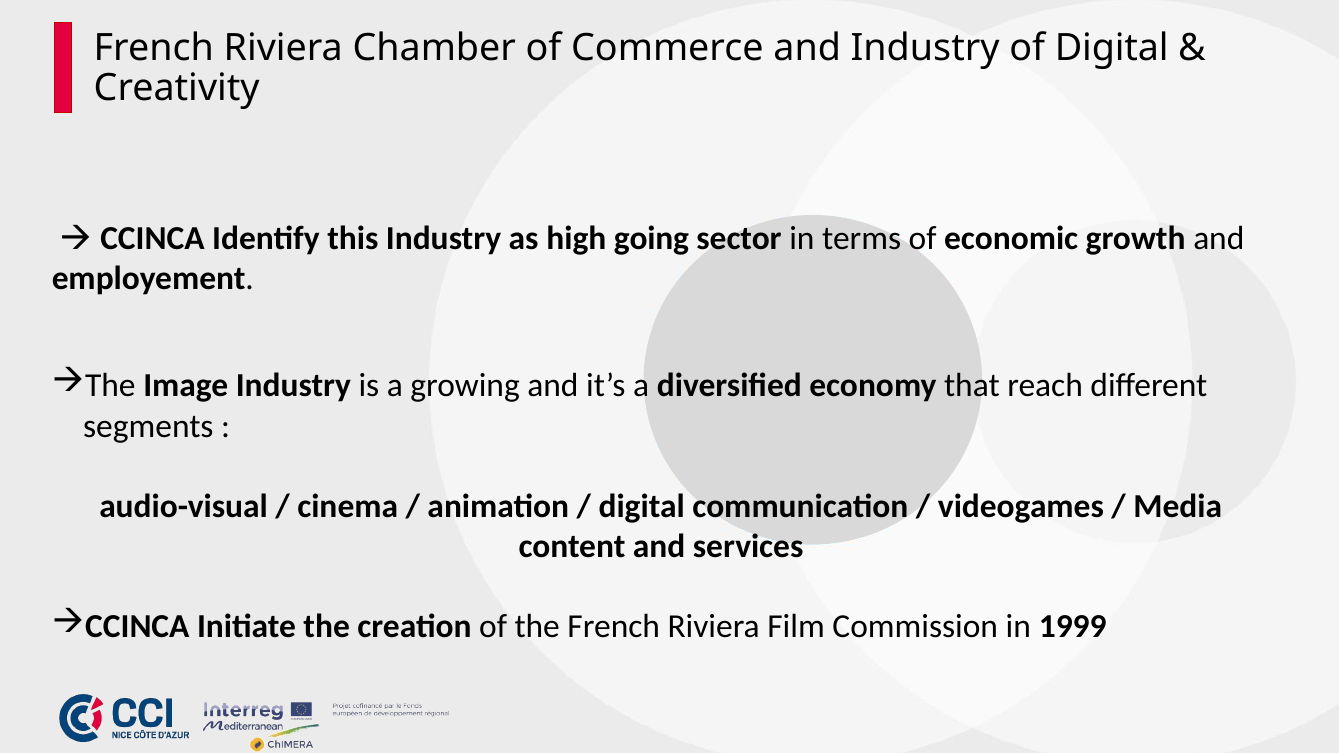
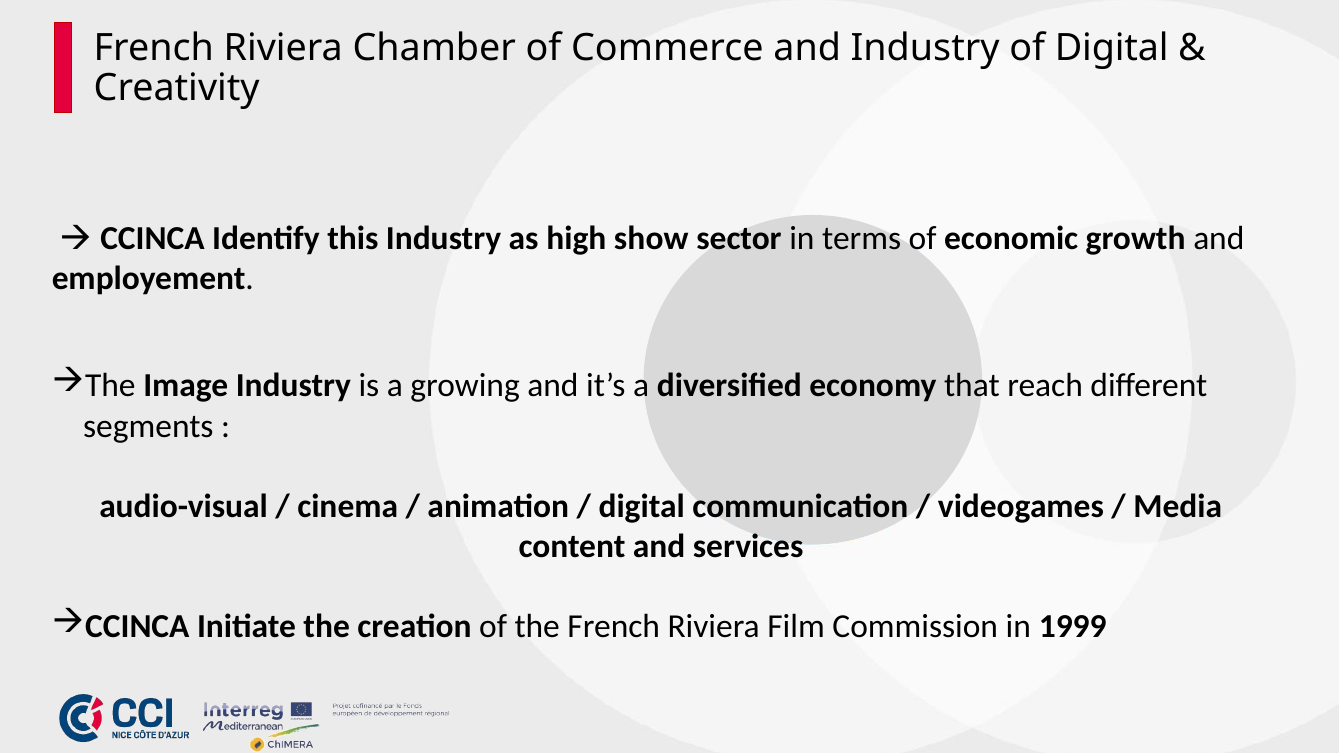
going: going -> show (651, 239)
